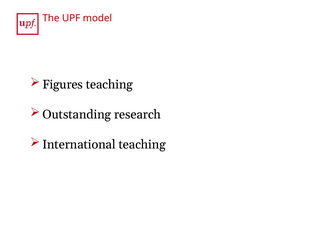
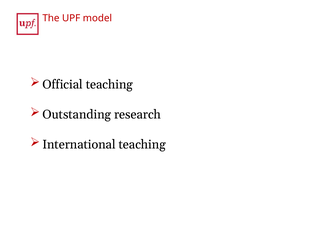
Figures: Figures -> Official (63, 85)
